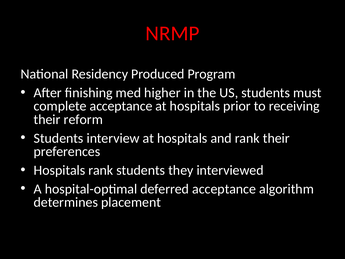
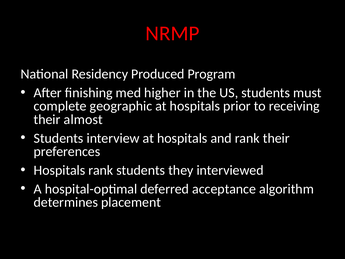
complete acceptance: acceptance -> geographic (121, 106)
reform: reform -> almost (83, 119)
